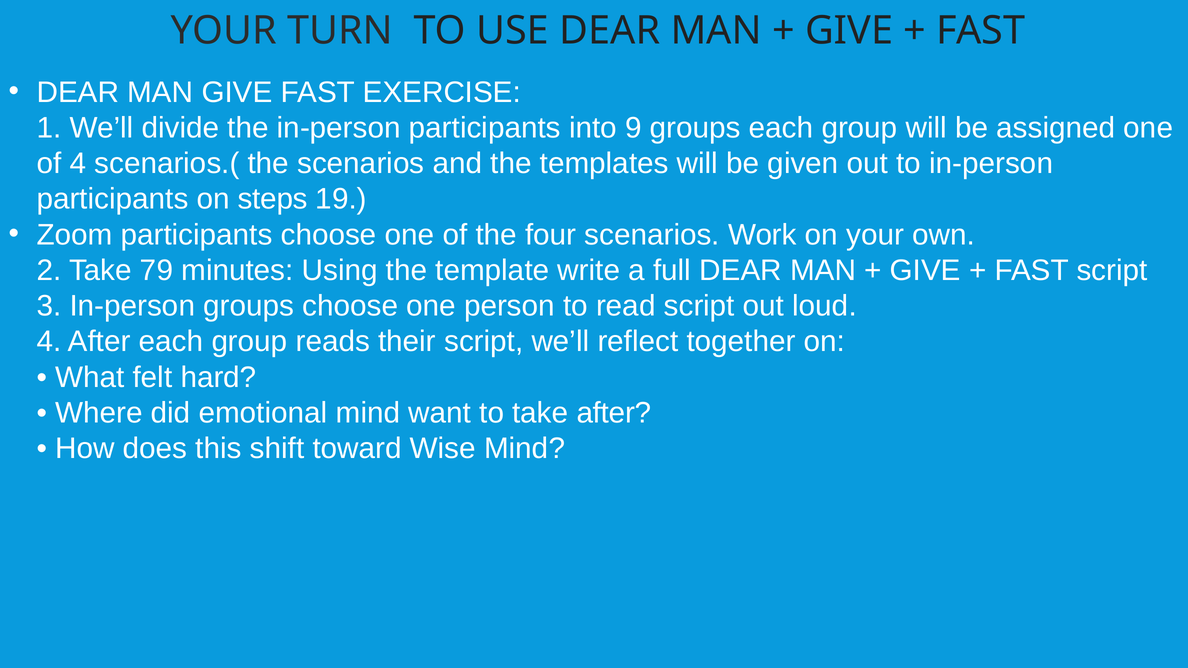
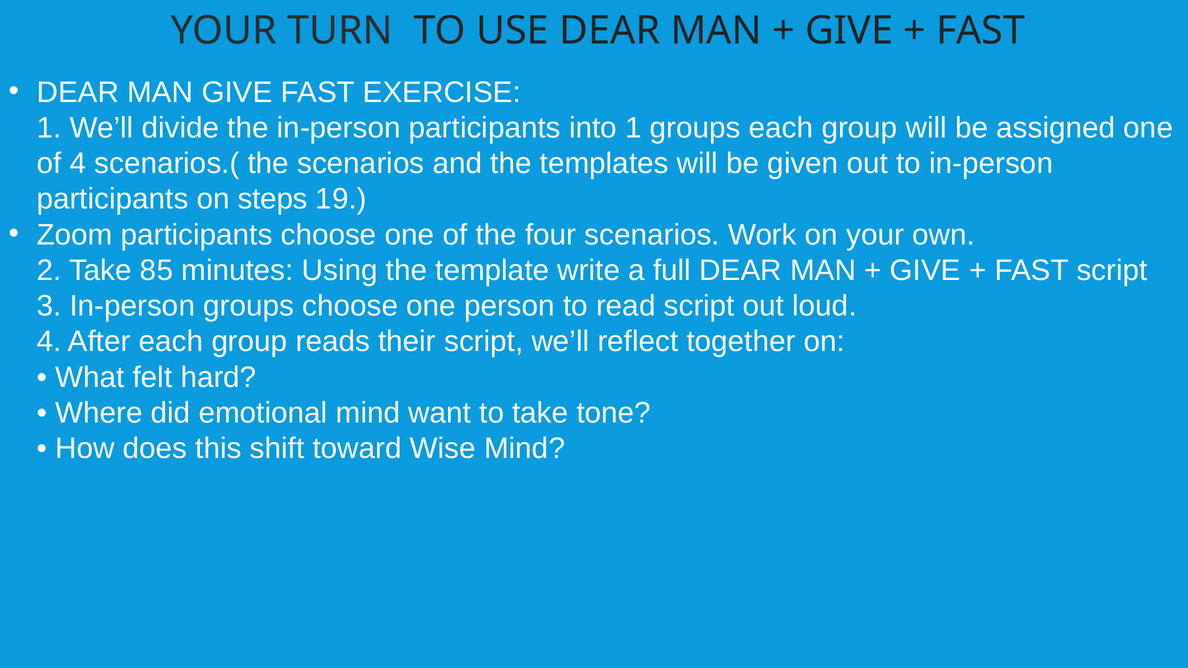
into 9: 9 -> 1 (633, 128)
79: 79 -> 85 (157, 270)
take after: after -> tone (614, 413)
